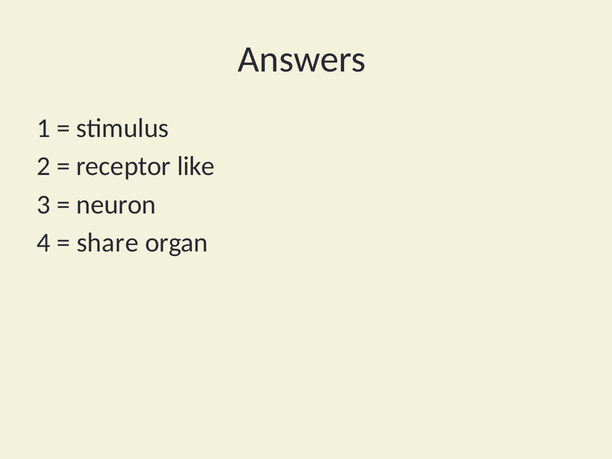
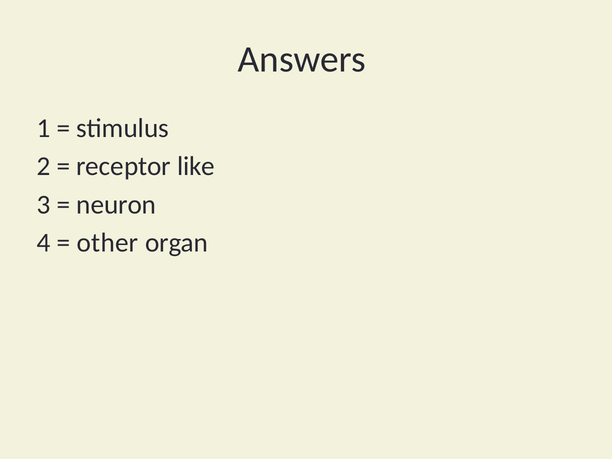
share: share -> other (108, 243)
